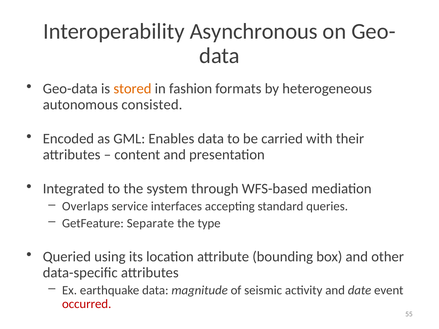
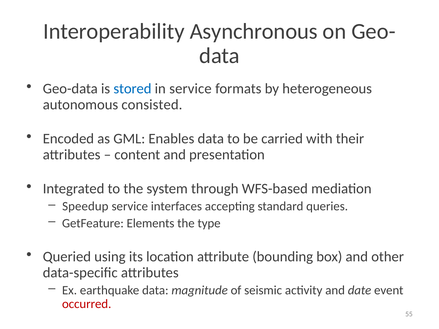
stored colour: orange -> blue (132, 89)
in fashion: fashion -> service (190, 89)
Overlaps: Overlaps -> Speedup (85, 207)
Separate: Separate -> Elements (151, 223)
